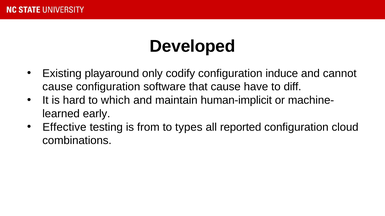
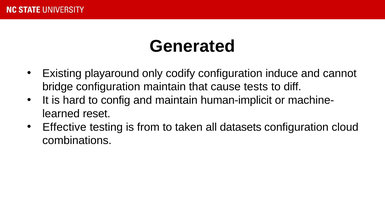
Developed: Developed -> Generated (192, 46)
cause: cause -> bridge (58, 87)
configuration software: software -> maintain (165, 87)
have: have -> tests (256, 87)
which: which -> config (116, 100)
early: early -> reset (97, 114)
types: types -> taken (189, 127)
reported: reported -> datasets (241, 127)
